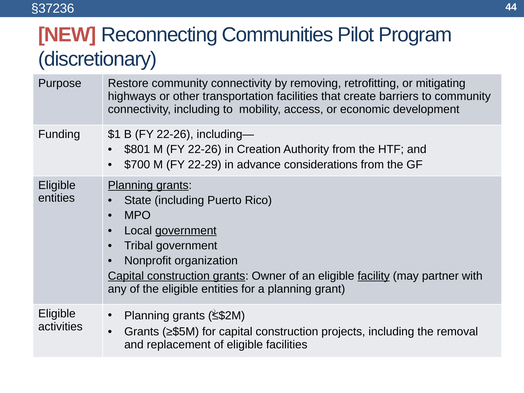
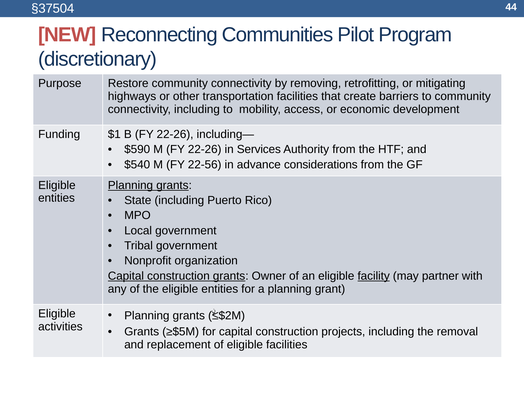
§37236: §37236 -> §37504 (53, 8)
$801: $801 -> $590 (137, 149)
Creation: Creation -> Services (259, 149)
$700: $700 -> $540 (137, 165)
22-29: 22-29 -> 22-56 (205, 165)
government underline: present -> none (186, 231)
